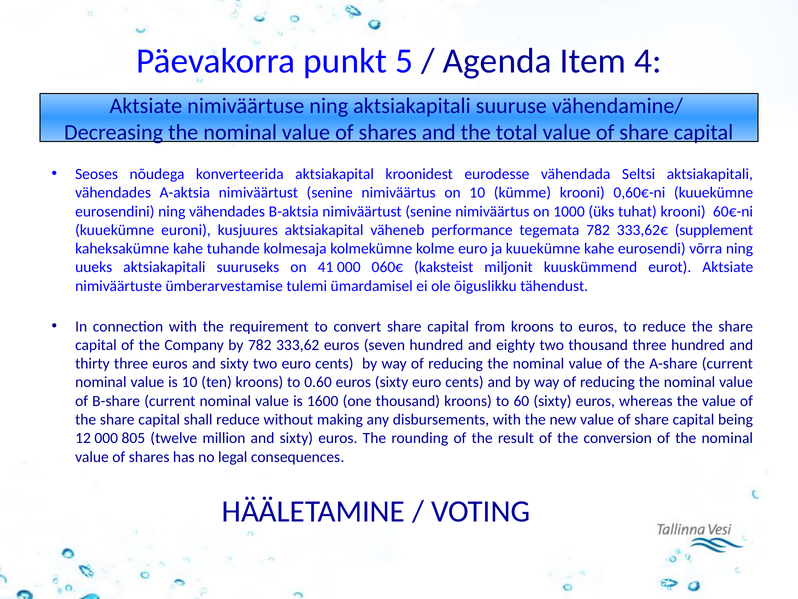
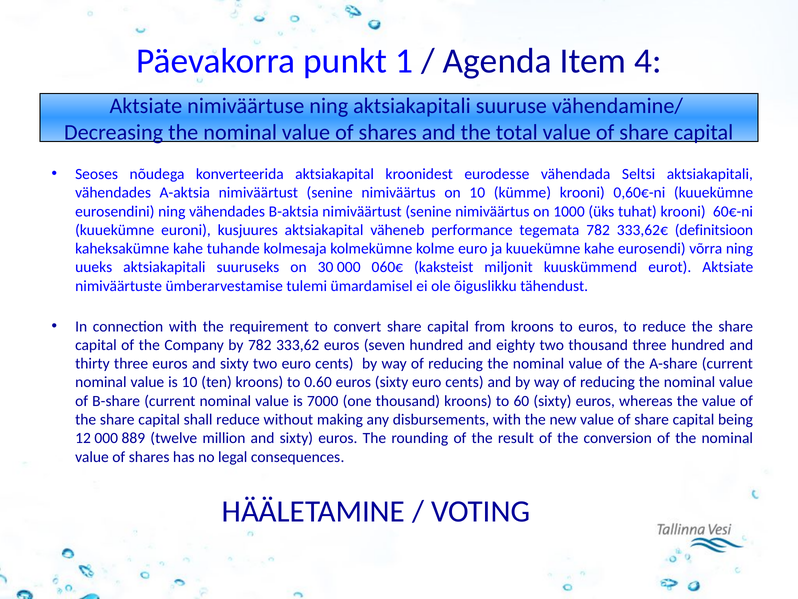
5: 5 -> 1 (404, 61)
supplement: supplement -> definitsioon (714, 230)
41: 41 -> 30 (326, 267)
1600: 1600 -> 7000 (323, 401)
805: 805 -> 889 (133, 438)
